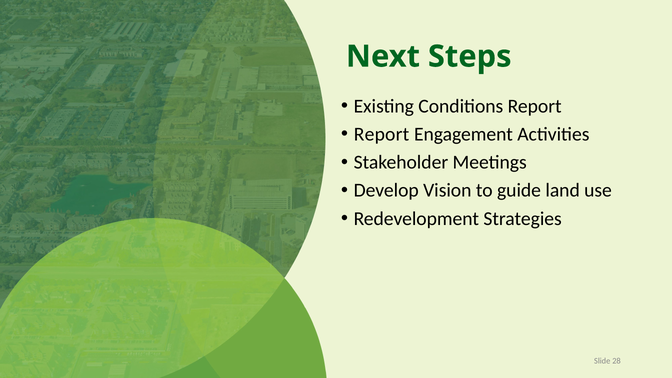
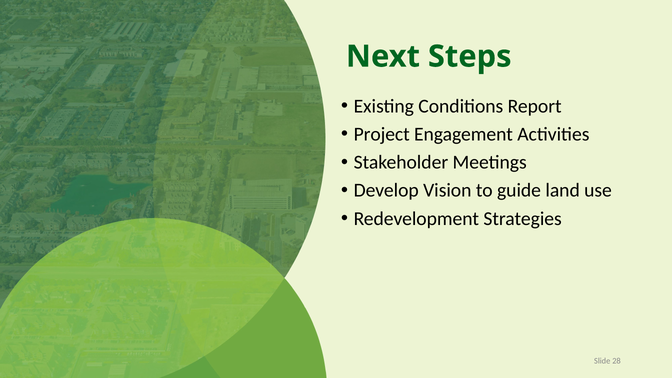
Report: Report -> Project (382, 134)
